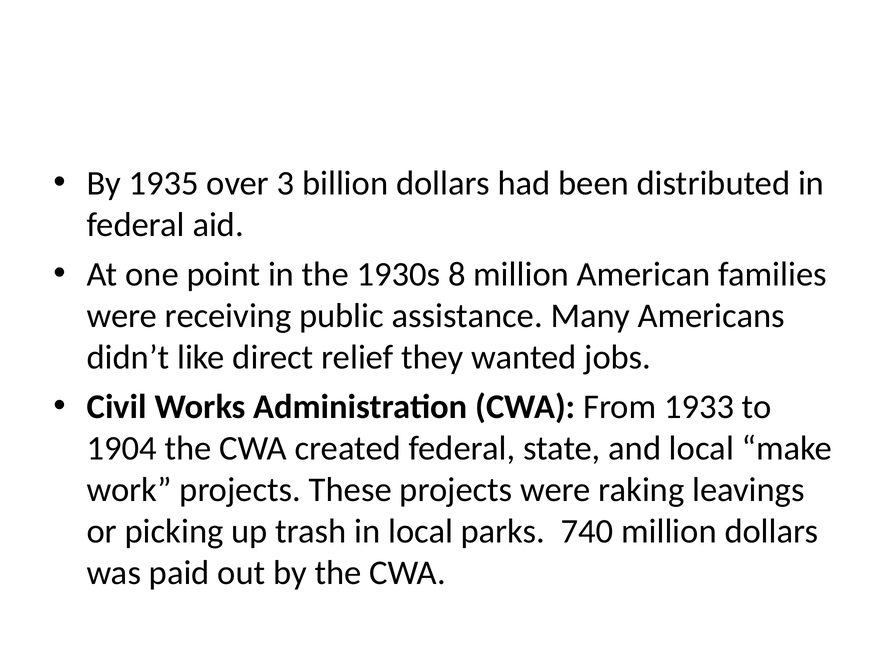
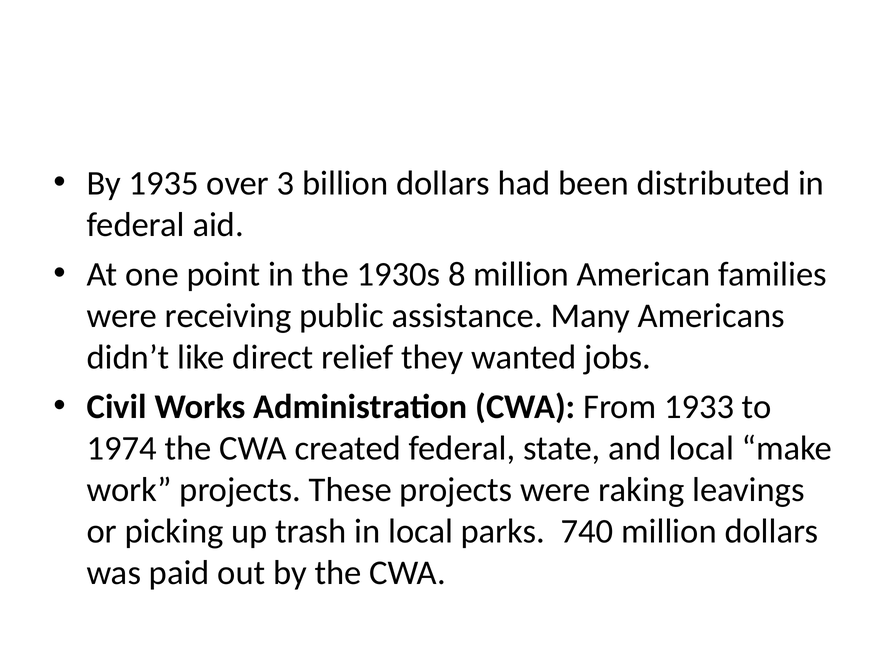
1904: 1904 -> 1974 (122, 449)
